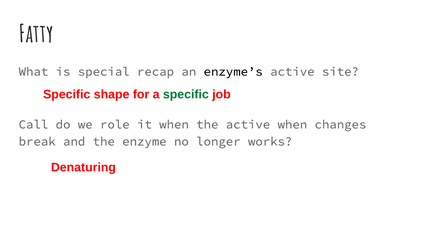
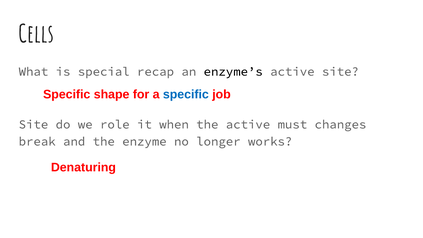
Fatty: Fatty -> Cells (36, 34)
specific colour: green -> blue (186, 94)
Call: Call -> Site (33, 124)
active when: when -> must (292, 124)
